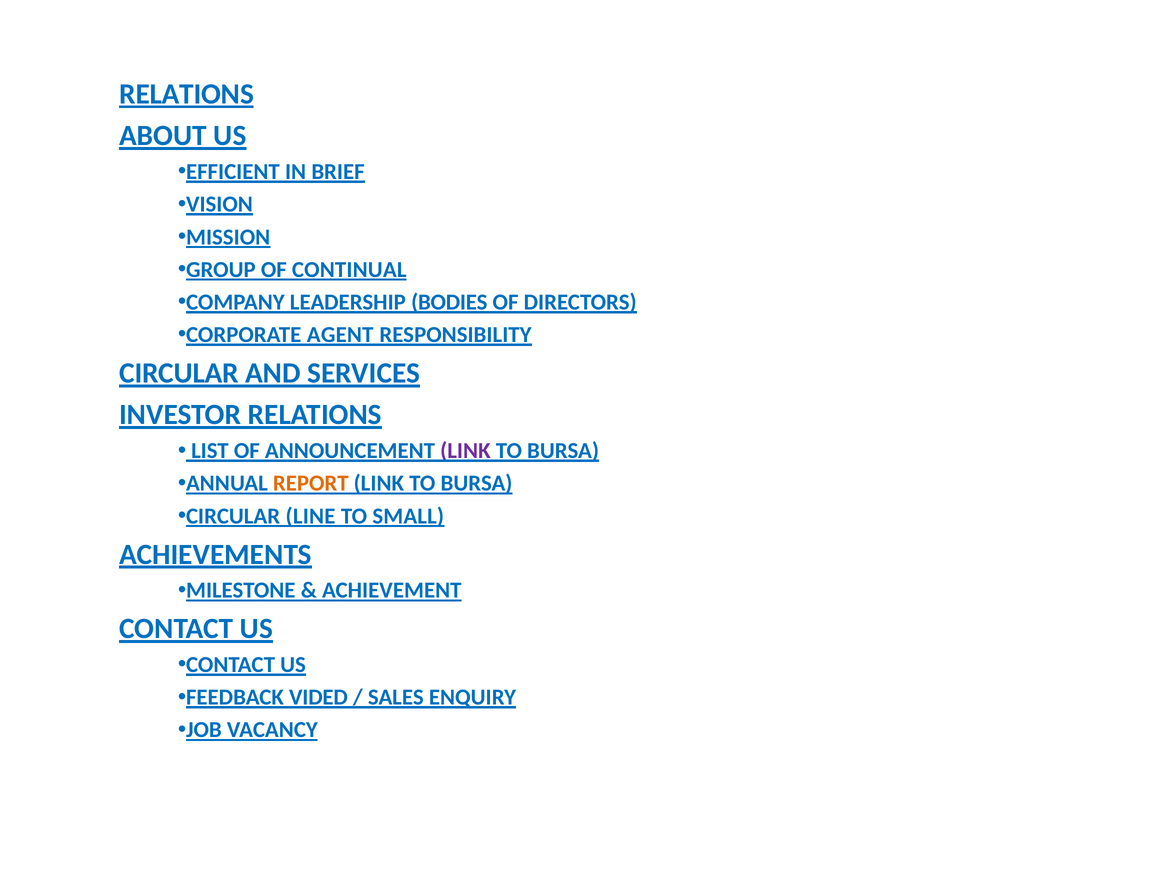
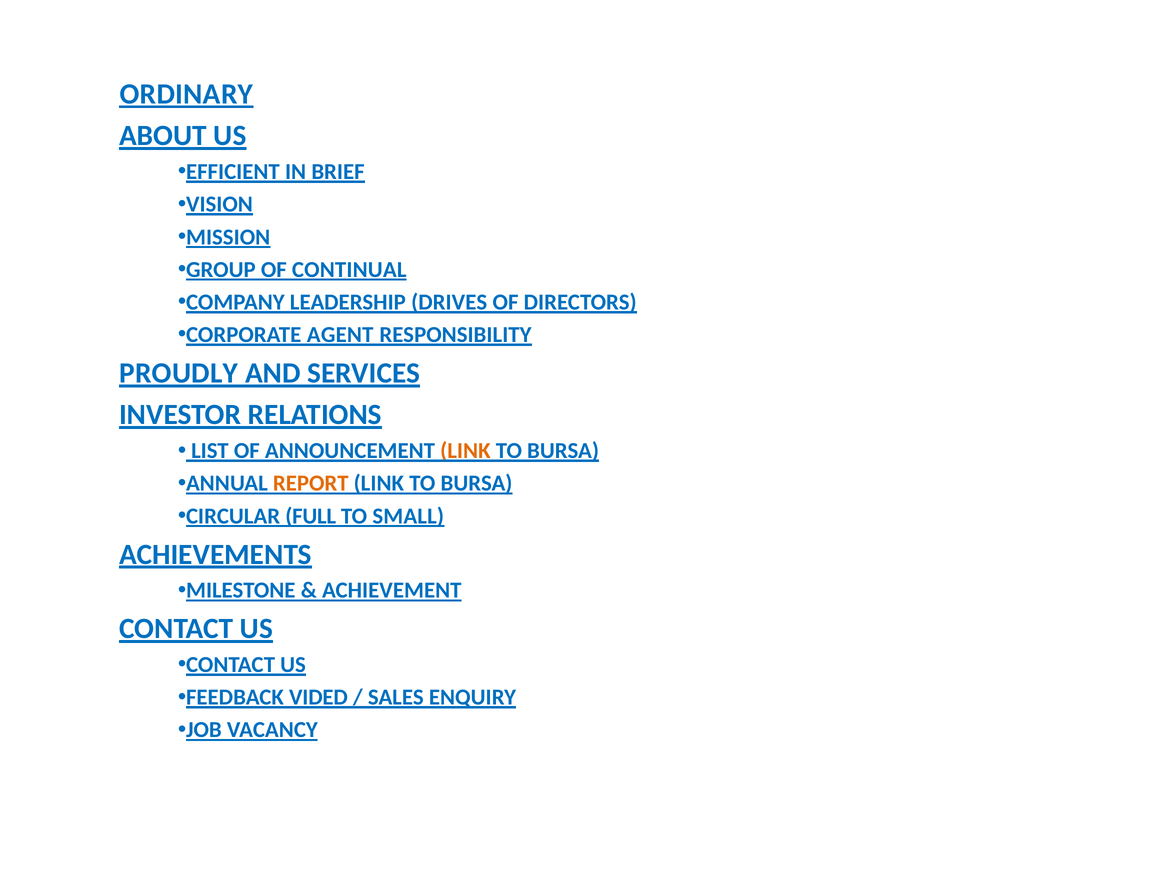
RELATIONS: RELATIONS -> ORDINARY (186, 94)
BODIES: BODIES -> DRIVES (449, 302)
CIRCULAR: CIRCULAR -> PROUDLY (179, 373)
LINK colour: purple -> orange (465, 451)
LINE: LINE -> FULL (311, 516)
